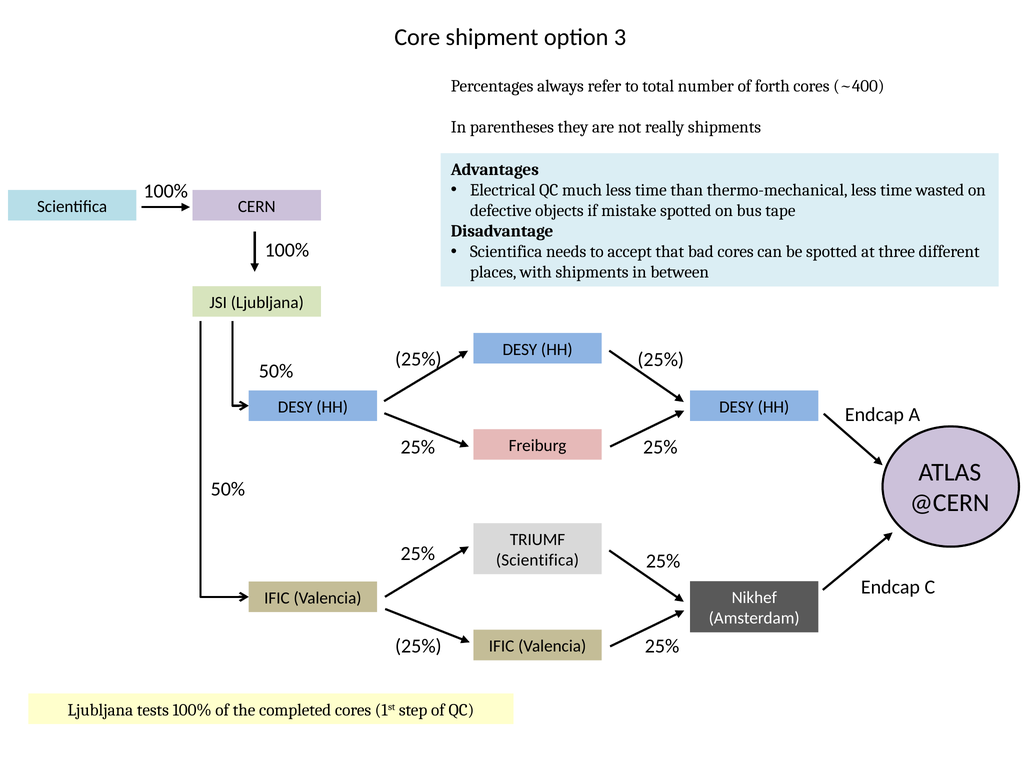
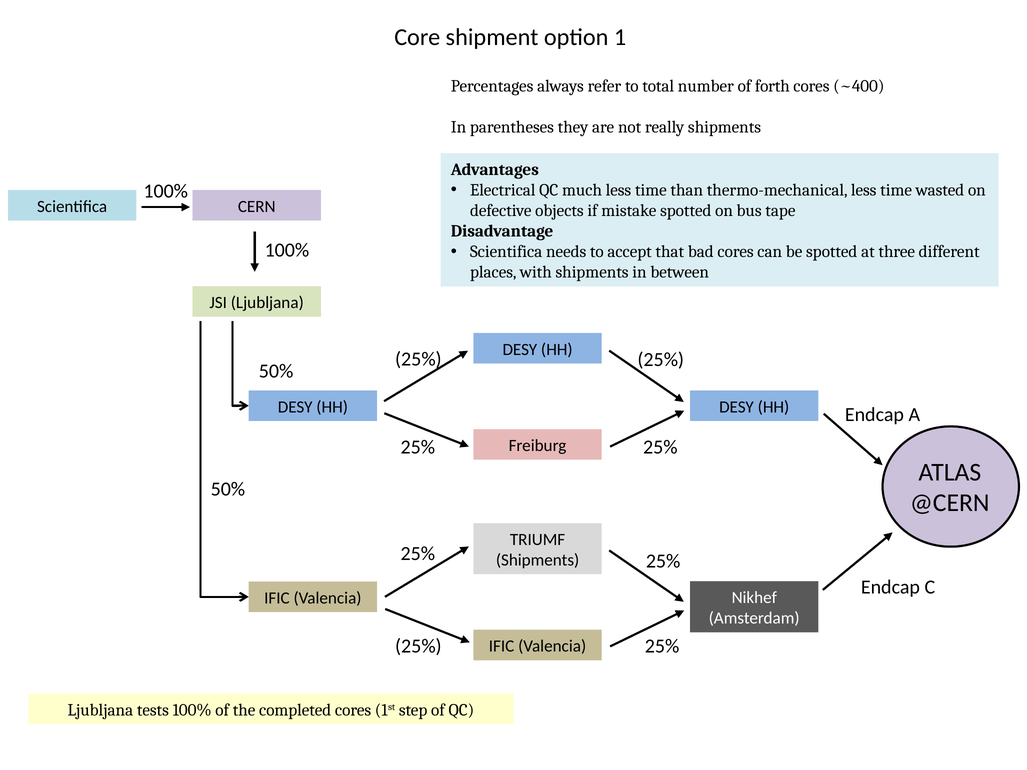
3: 3 -> 1 (620, 37)
Scientifica: Scientifica -> Shipments (538, 560)
